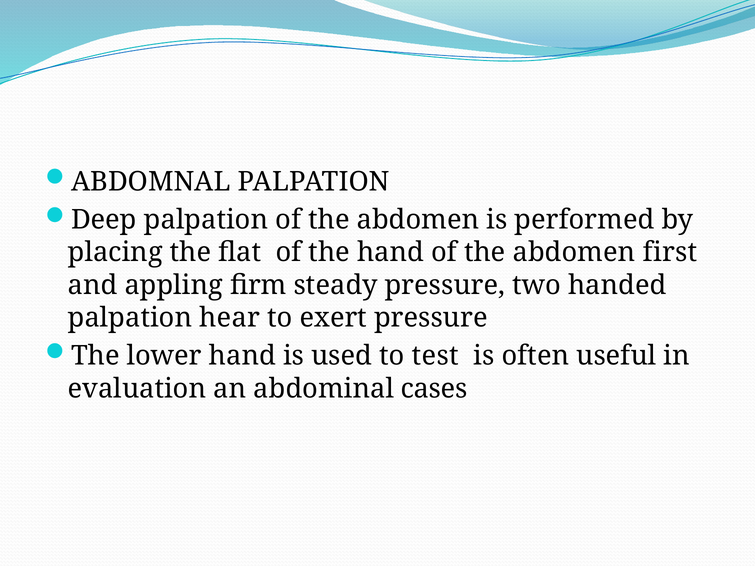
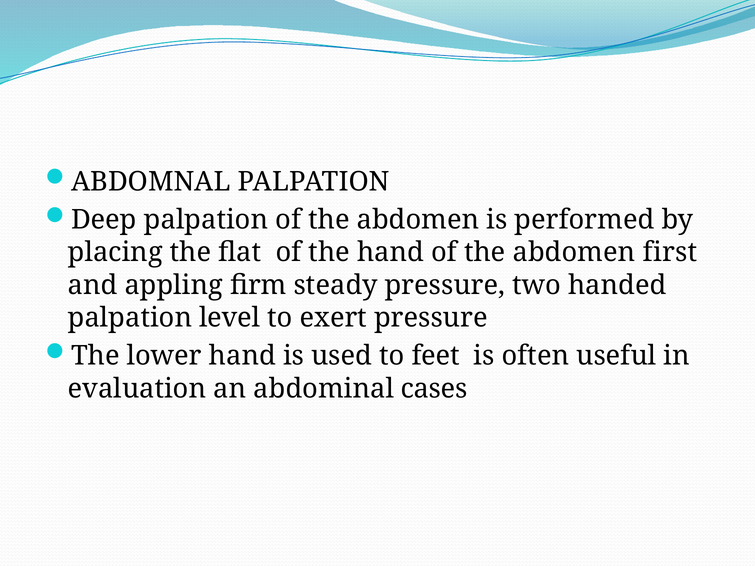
hear: hear -> level (230, 318)
test: test -> feet (436, 356)
